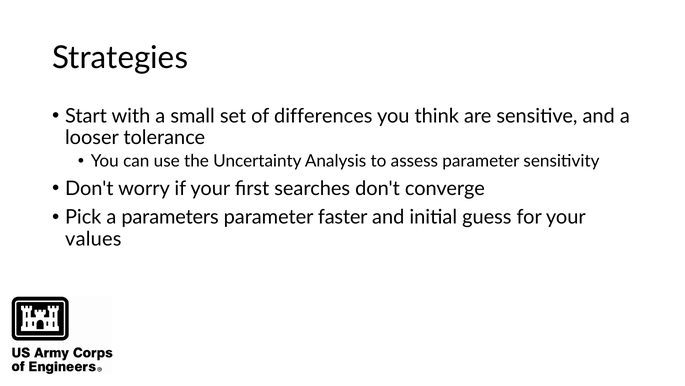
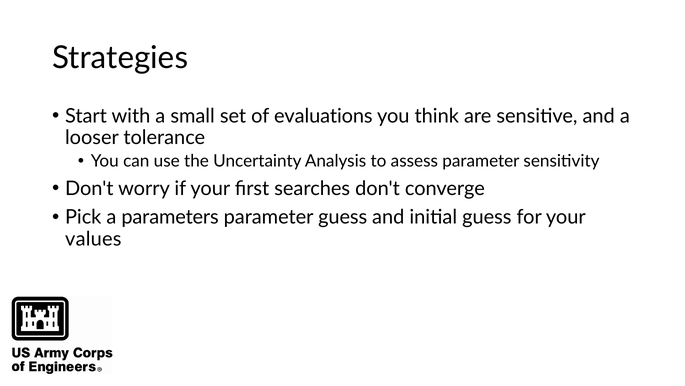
differences: differences -> evaluations (323, 116)
parameter faster: faster -> guess (343, 217)
